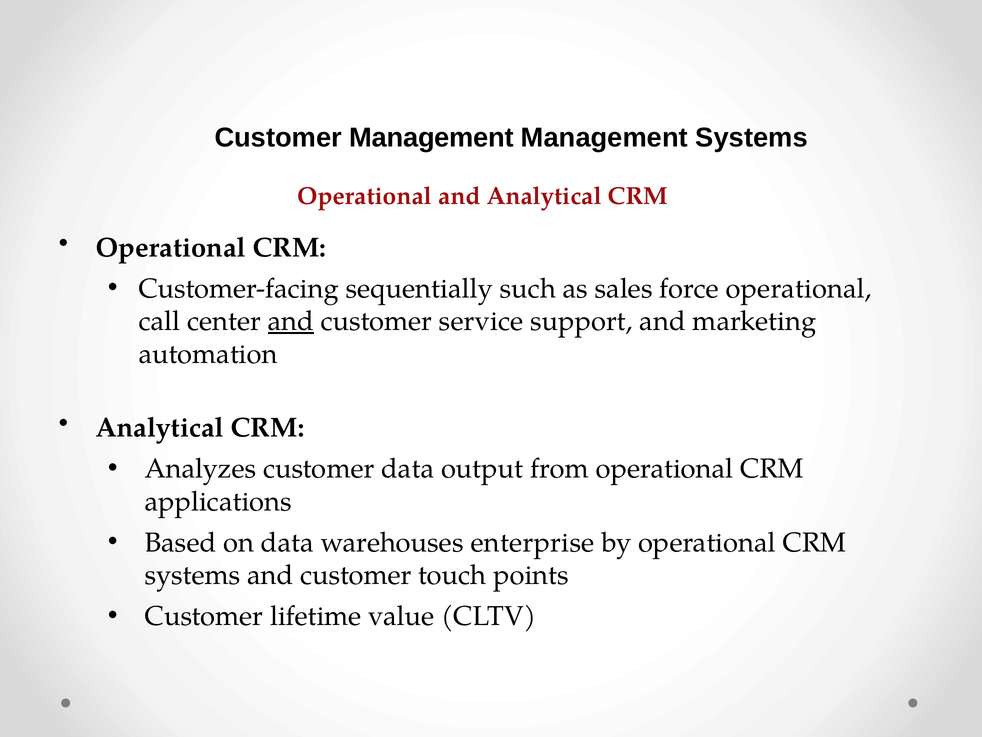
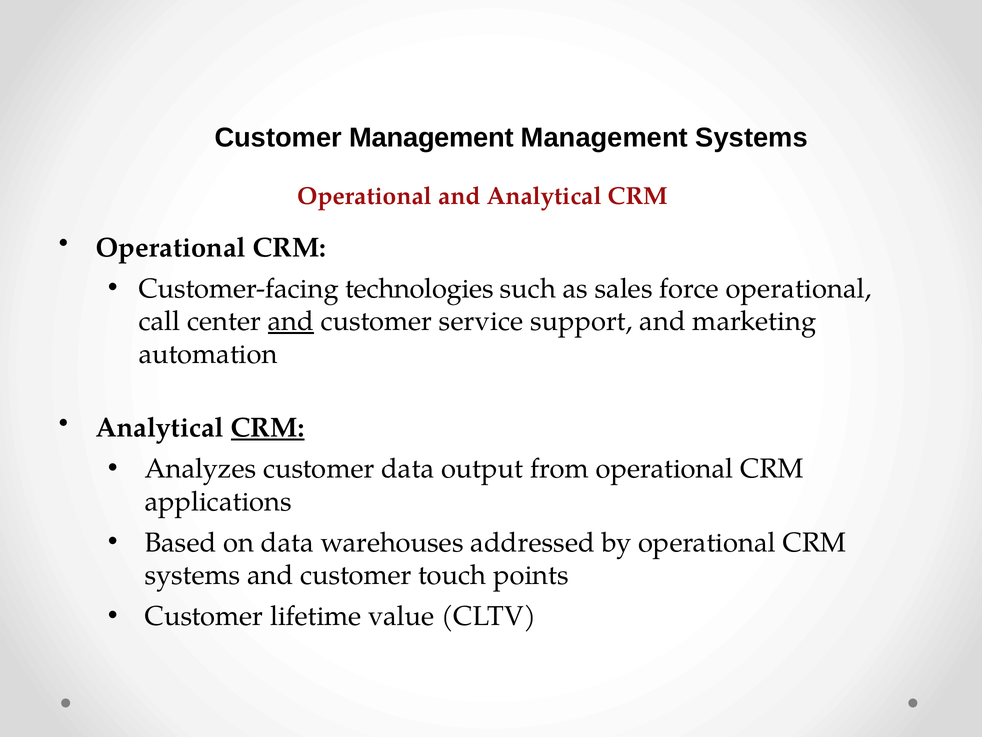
sequentially: sequentially -> technologies (419, 288)
CRM underline: none -> present (268, 428)
enterprise: enterprise -> addressed (533, 542)
